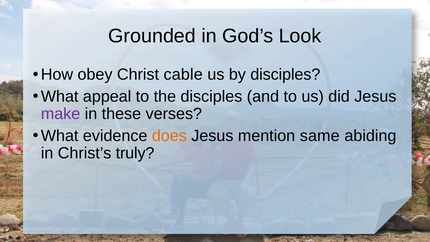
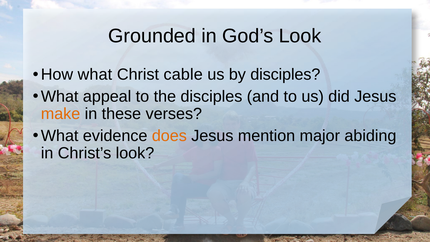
How obey: obey -> what (95, 75)
make colour: purple -> orange (61, 114)
same: same -> major (320, 136)
Christ’s truly: truly -> look (135, 153)
